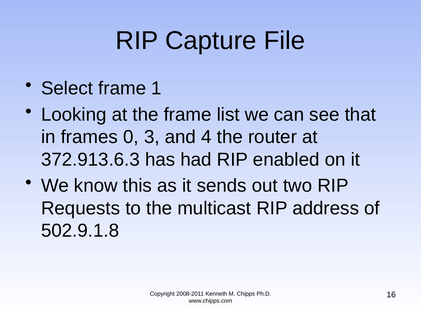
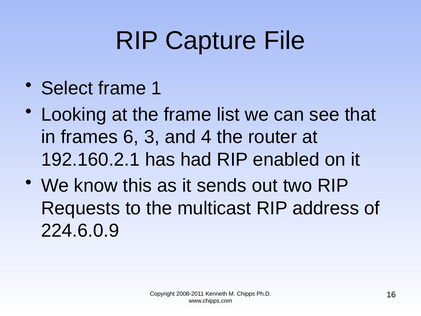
0: 0 -> 6 (131, 137)
372.913.6.3: 372.913.6.3 -> 192.160.2.1 (90, 159)
502.9.1.8: 502.9.1.8 -> 224.6.0.9 (80, 231)
